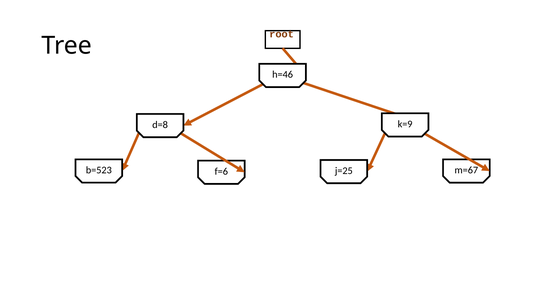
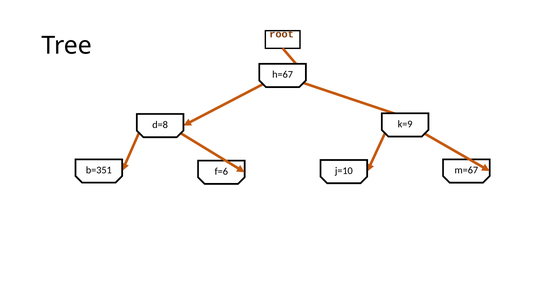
h=46: h=46 -> h=67 (283, 74)
b=523: b=523 -> b=351 (99, 170)
j=25: j=25 -> j=10 (344, 171)
